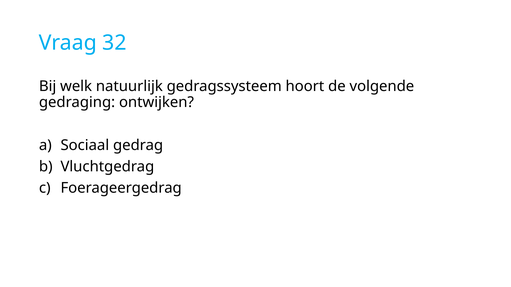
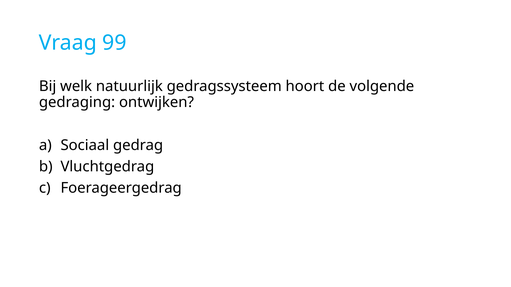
32: 32 -> 99 (114, 43)
